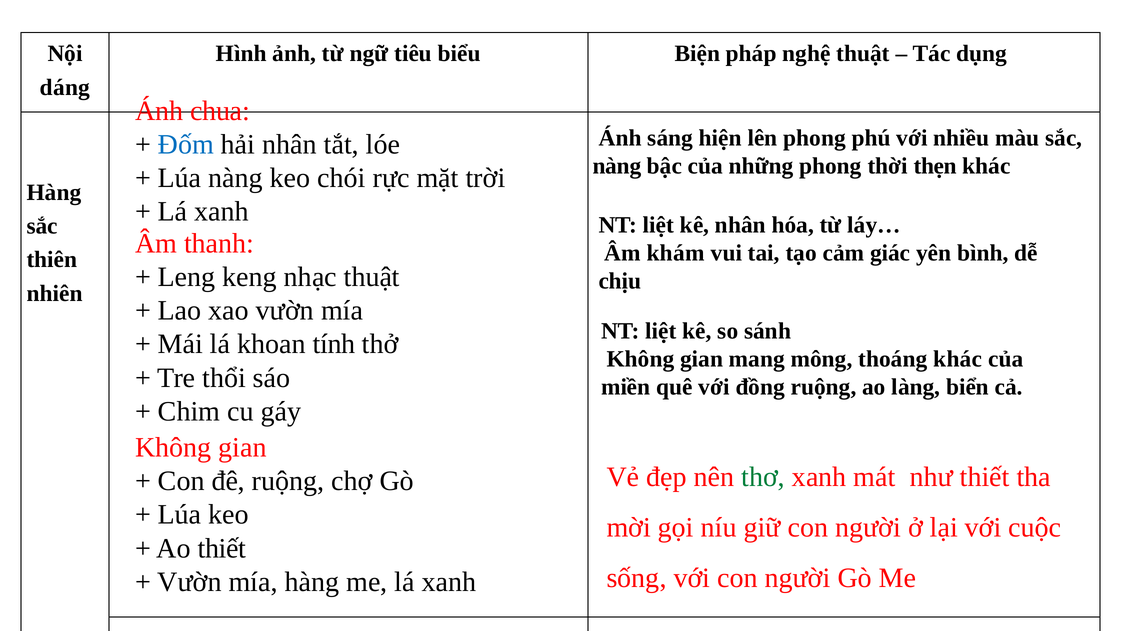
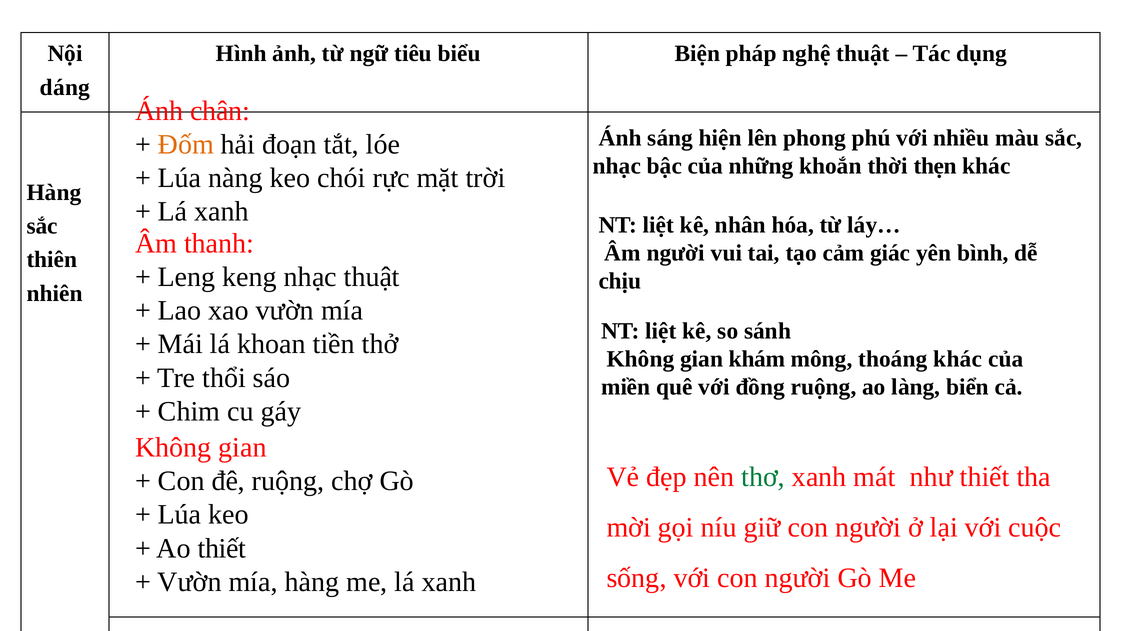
chua: chua -> chân (220, 111)
Đốm colour: blue -> orange (186, 144)
hải nhân: nhân -> đoạn (289, 144)
nàng: nàng -> nhạc (617, 166)
những phong: phong -> khoắn (830, 166)
Âm khám: khám -> người (676, 253)
tính: tính -> tiền (334, 344)
mang: mang -> khám (757, 359)
